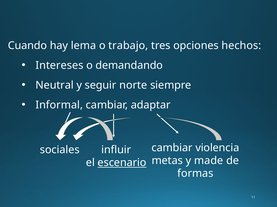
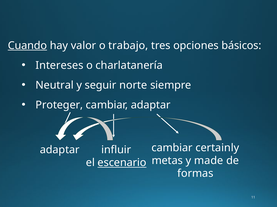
Cuando underline: none -> present (27, 46)
lema: lema -> valor (84, 46)
hechos: hechos -> básicos (241, 46)
demandando: demandando -> charlatanería (129, 66)
Informal: Informal -> Proteger (59, 105)
violencia: violencia -> certainly (217, 148)
sociales: sociales -> adaptar (60, 150)
